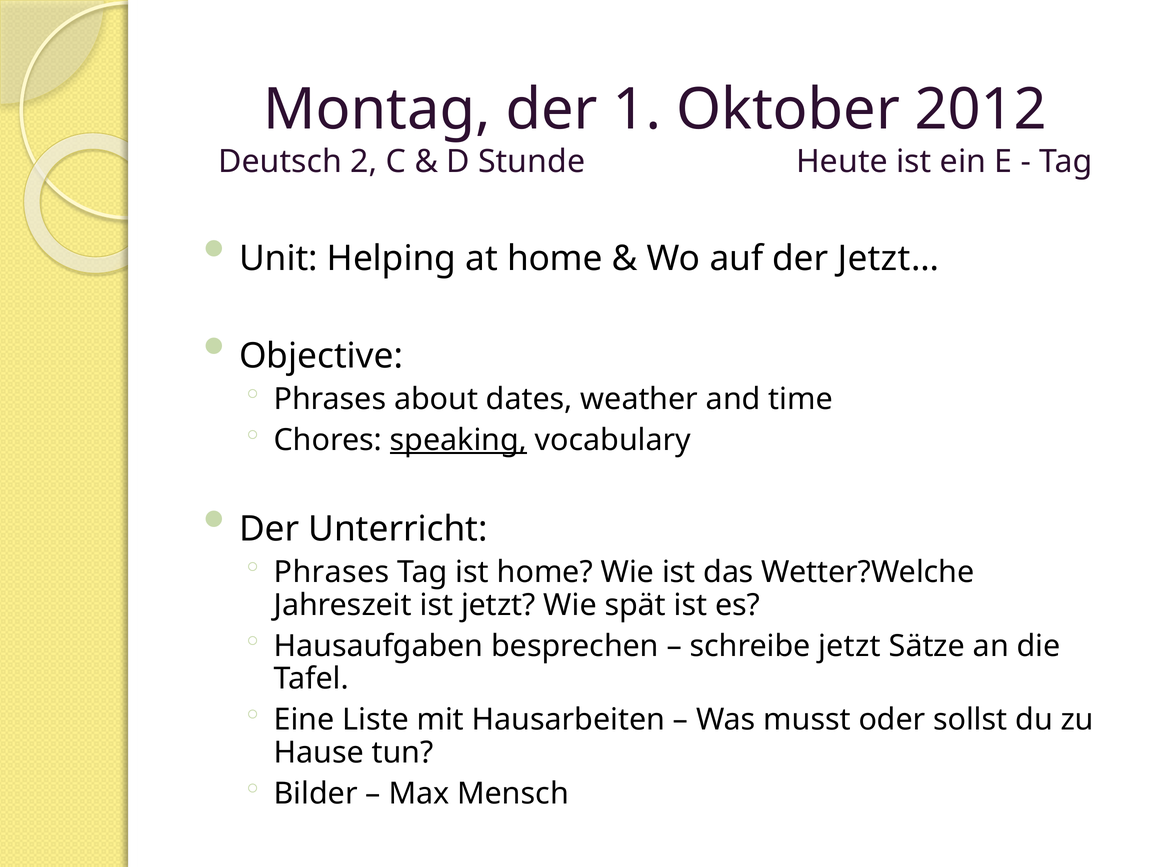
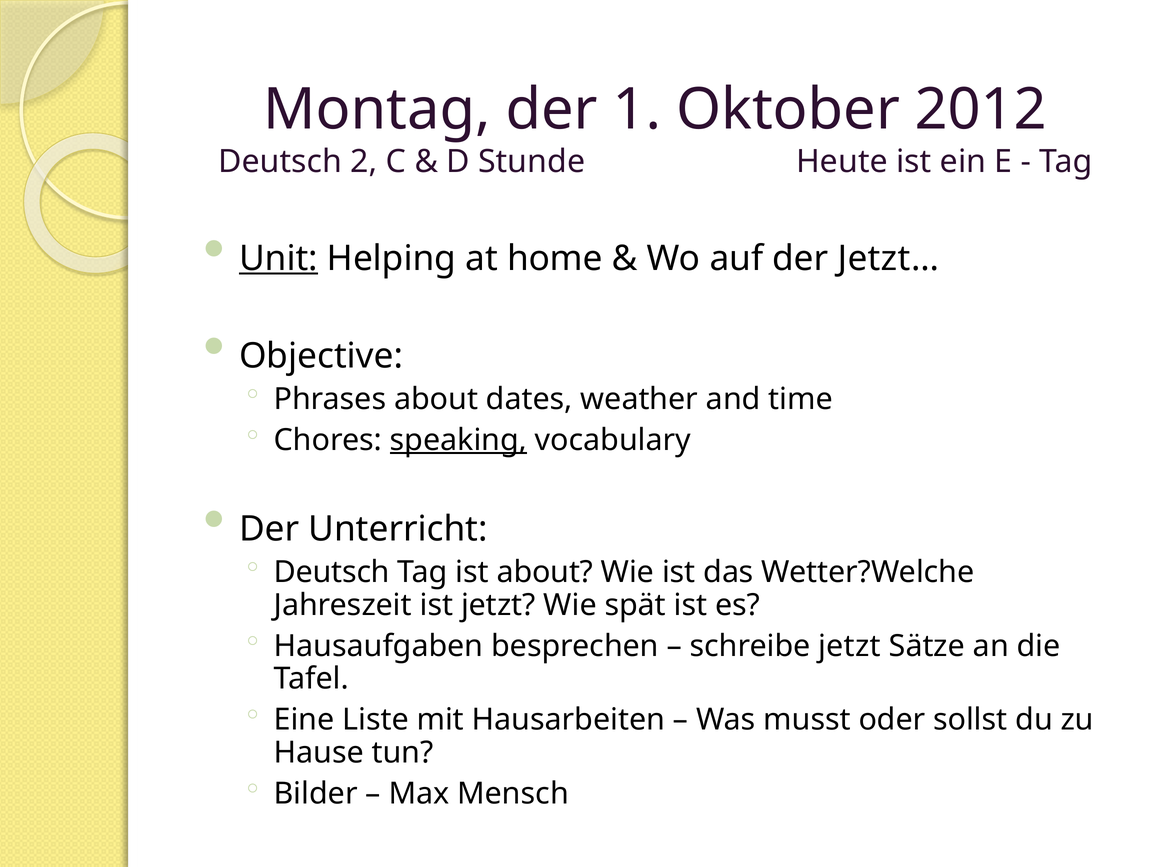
Unit underline: none -> present (279, 258)
Phrases: Phrases -> Deutsch (332, 572)
ist home: home -> about (545, 572)
